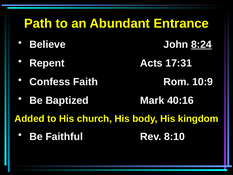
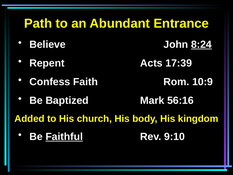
17:31: 17:31 -> 17:39 (179, 63)
40:16: 40:16 -> 56:16 (180, 100)
Faithful underline: none -> present (64, 137)
8:10: 8:10 -> 9:10 (174, 137)
